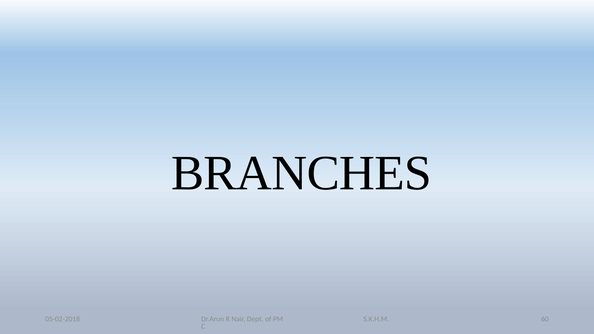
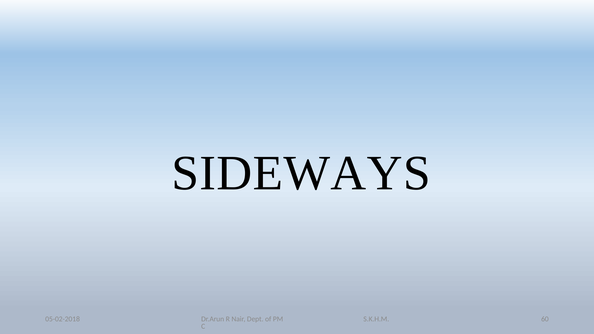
BRANCHES: BRANCHES -> SIDEWAYS (301, 173)
